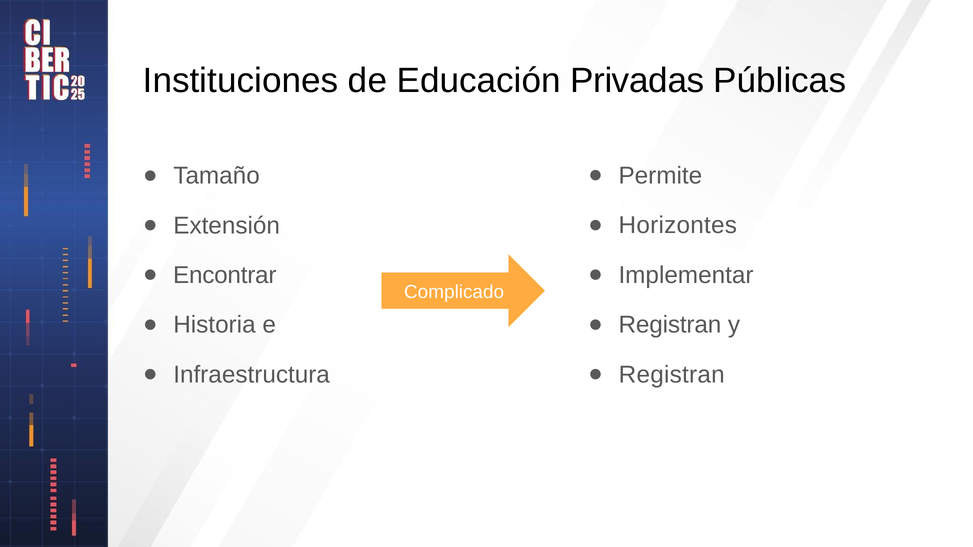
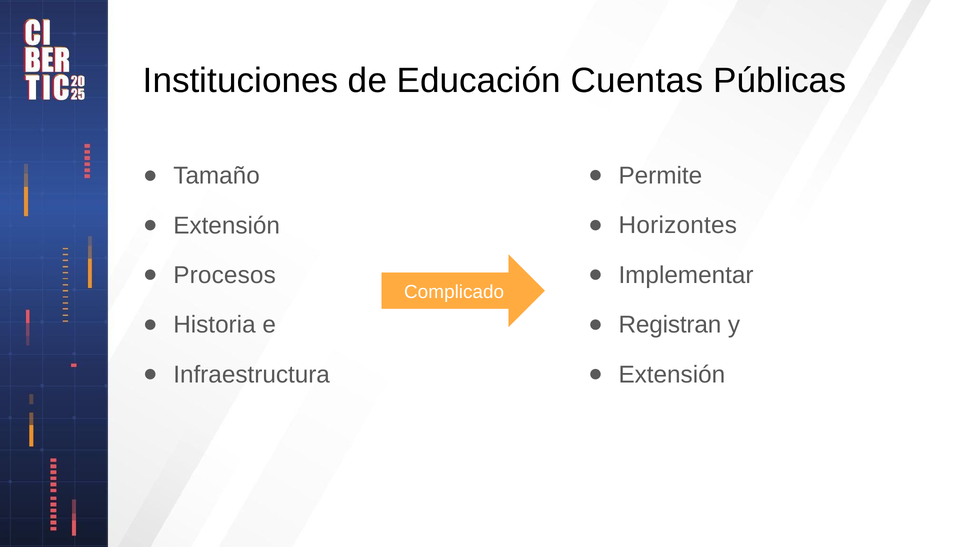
Privadas: Privadas -> Cuentas (637, 81)
Encontrar: Encontrar -> Procesos (225, 275)
Registran: Registran -> Extensión (672, 375)
